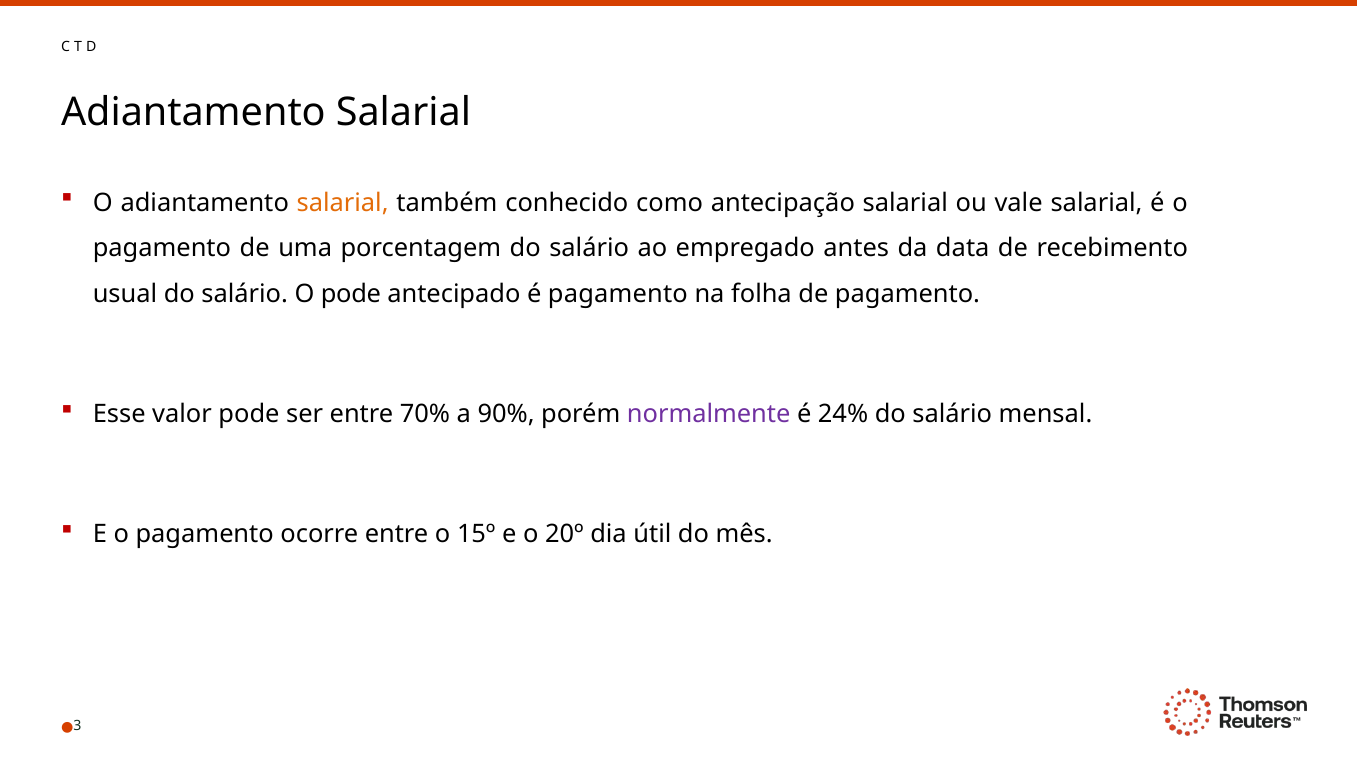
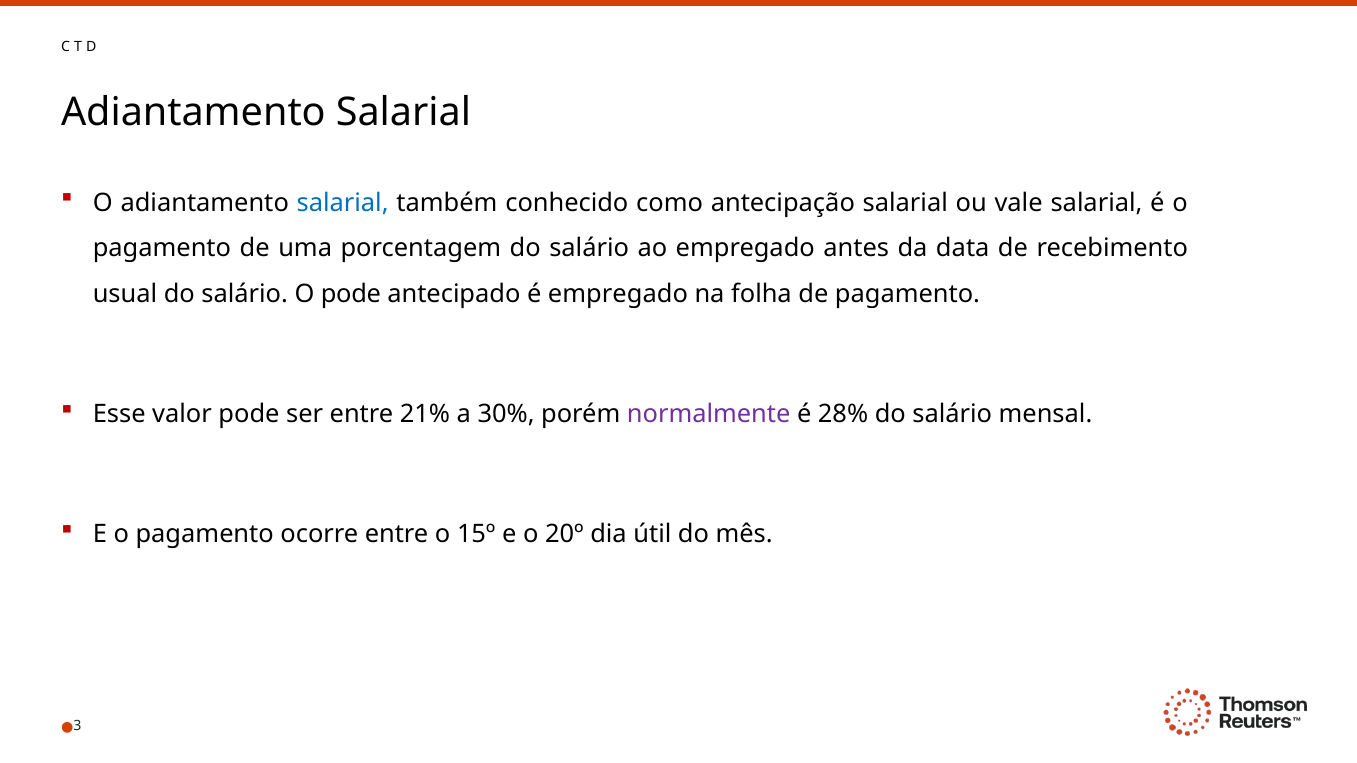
salarial colour: orange -> blue (343, 203)
é pagamento: pagamento -> empregado (618, 294)
70%: 70% -> 21% (425, 414)
90%: 90% -> 30% (506, 414)
24%: 24% -> 28% (843, 414)
